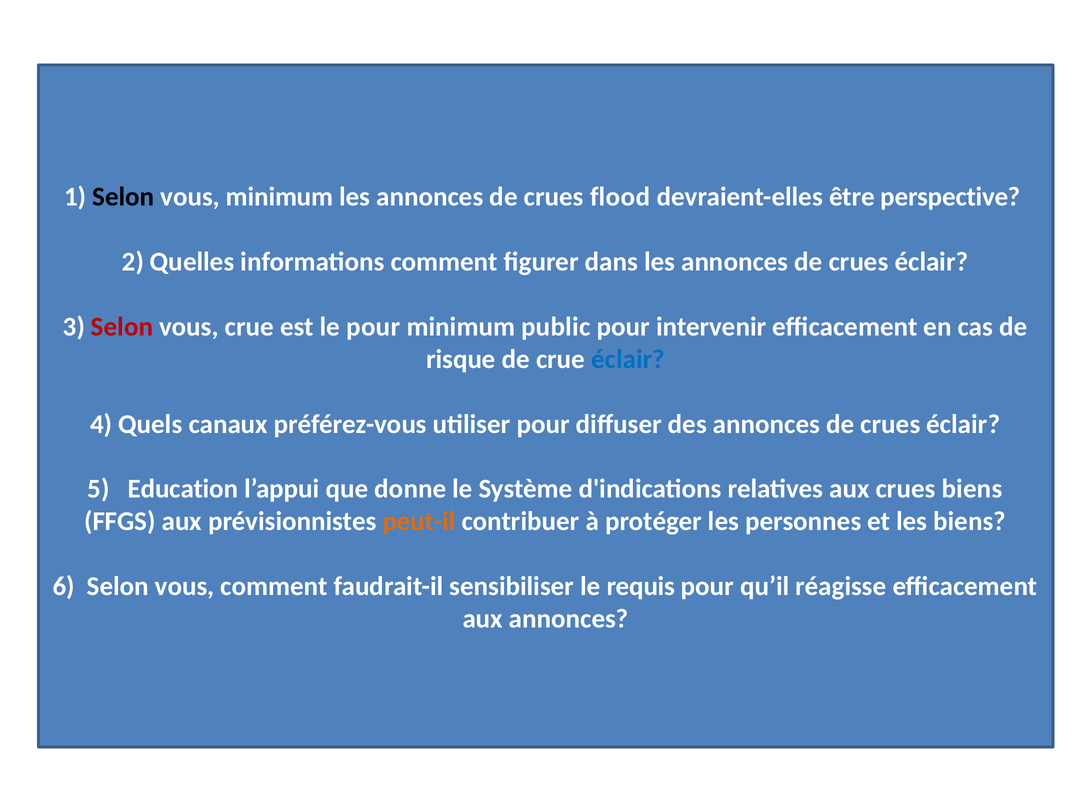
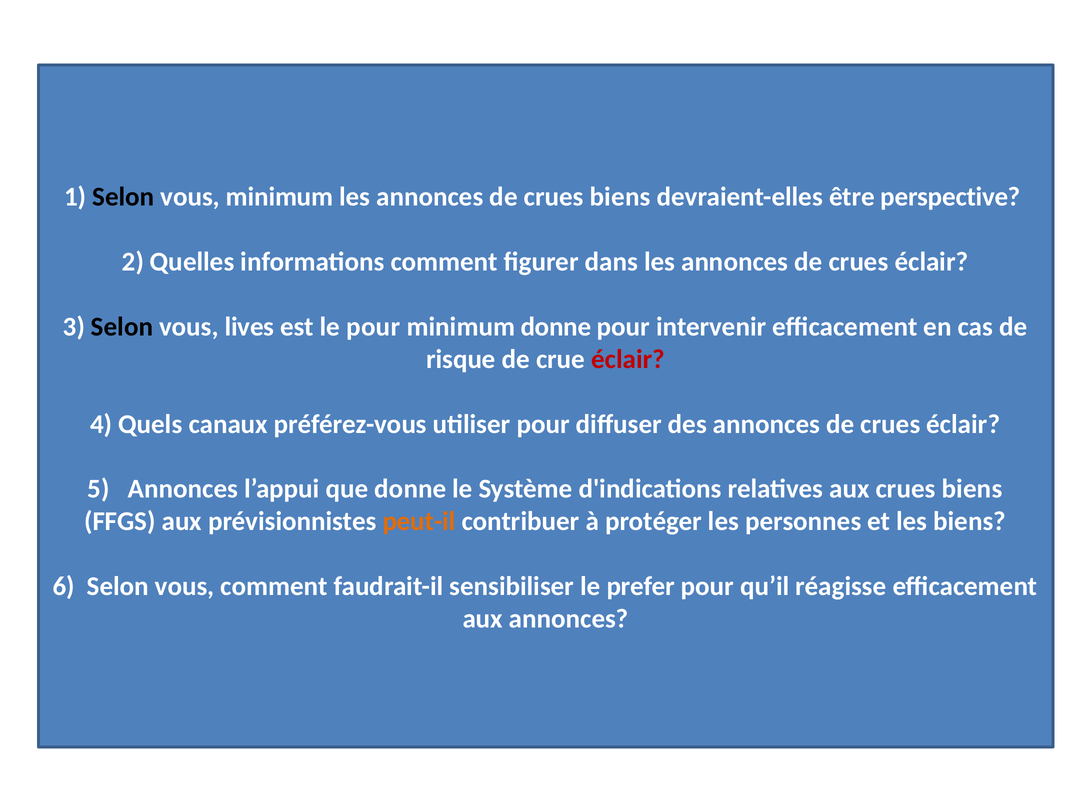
de crues flood: flood -> biens (620, 197)
Selon colour: red -> black (122, 327)
vous crue: crue -> lives (249, 327)
minimum public: public -> donne (556, 327)
éclair colour: blue -> red (628, 359)
5 Education: Education -> Annonces (183, 489)
le requis: requis -> prefer (641, 587)
